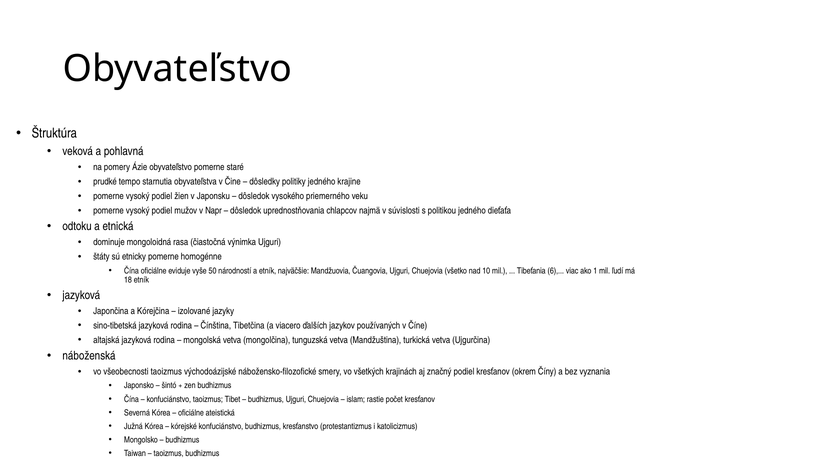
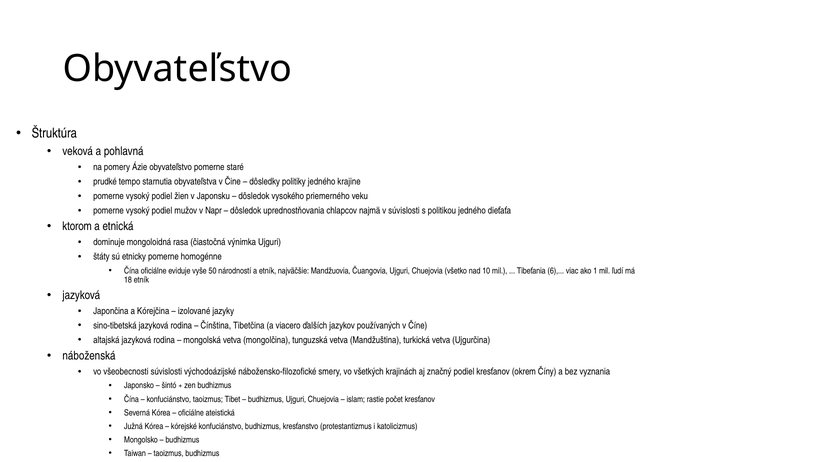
odtoku: odtoku -> ktorom (77, 227)
všeobecnosti taoizmus: taoizmus -> súvislosti (166, 372)
